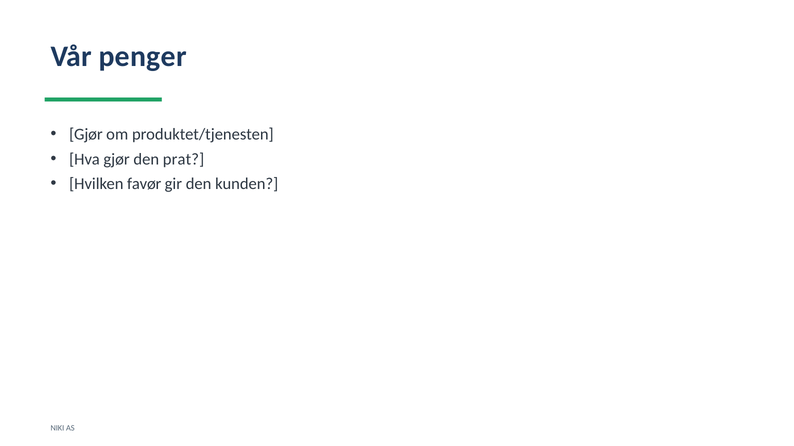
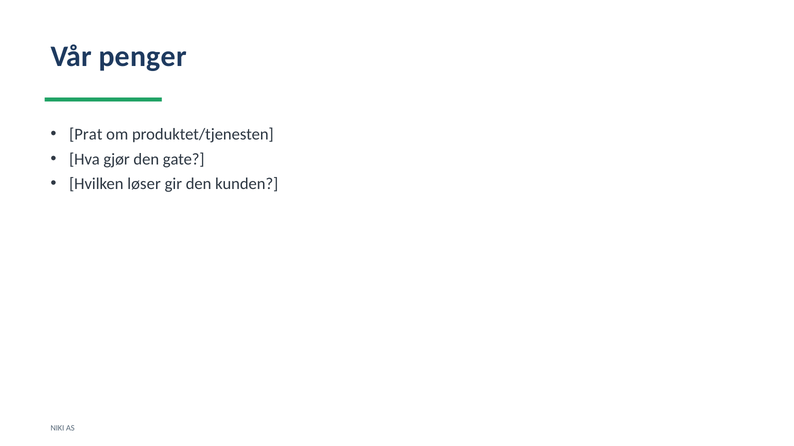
Gjør: Gjør -> Prat (86, 134)
prat: prat -> gate (184, 159)
favør: favør -> løser (144, 184)
